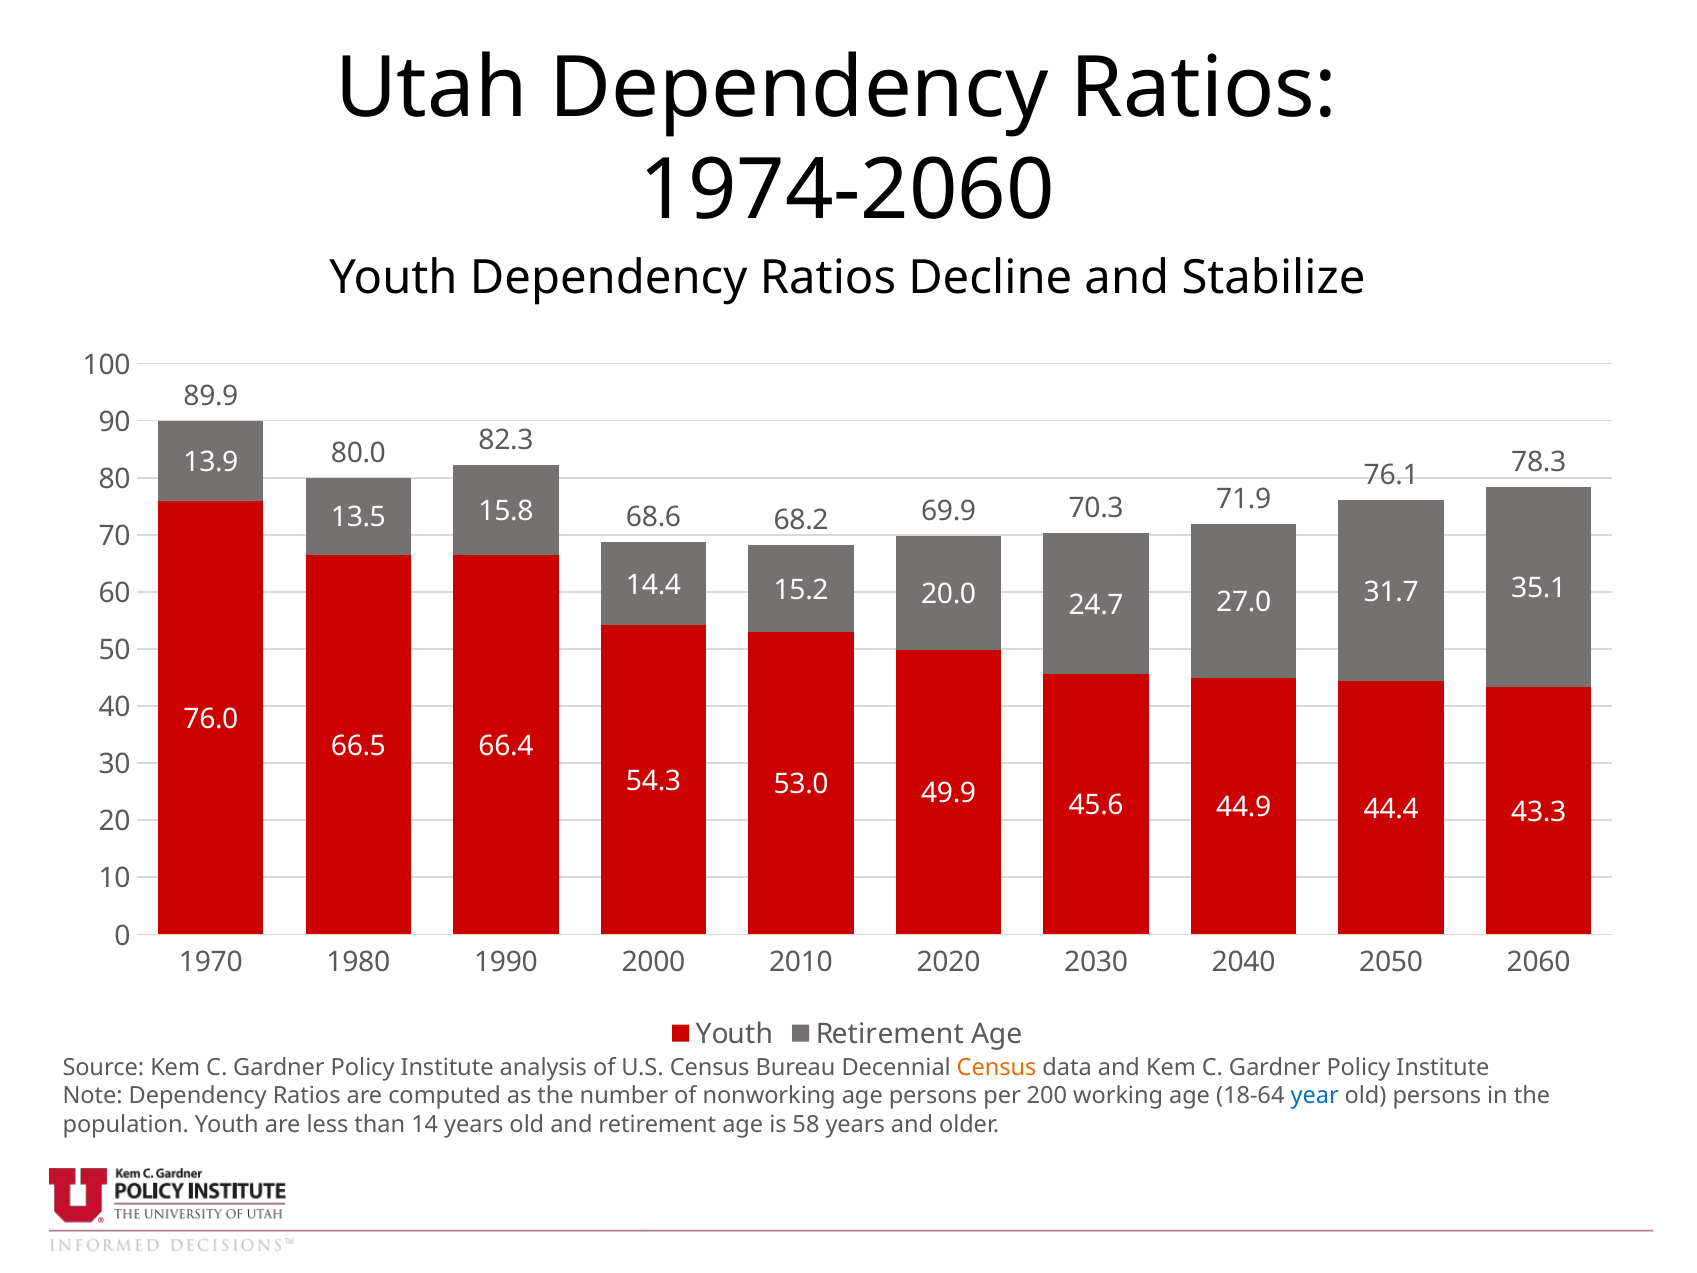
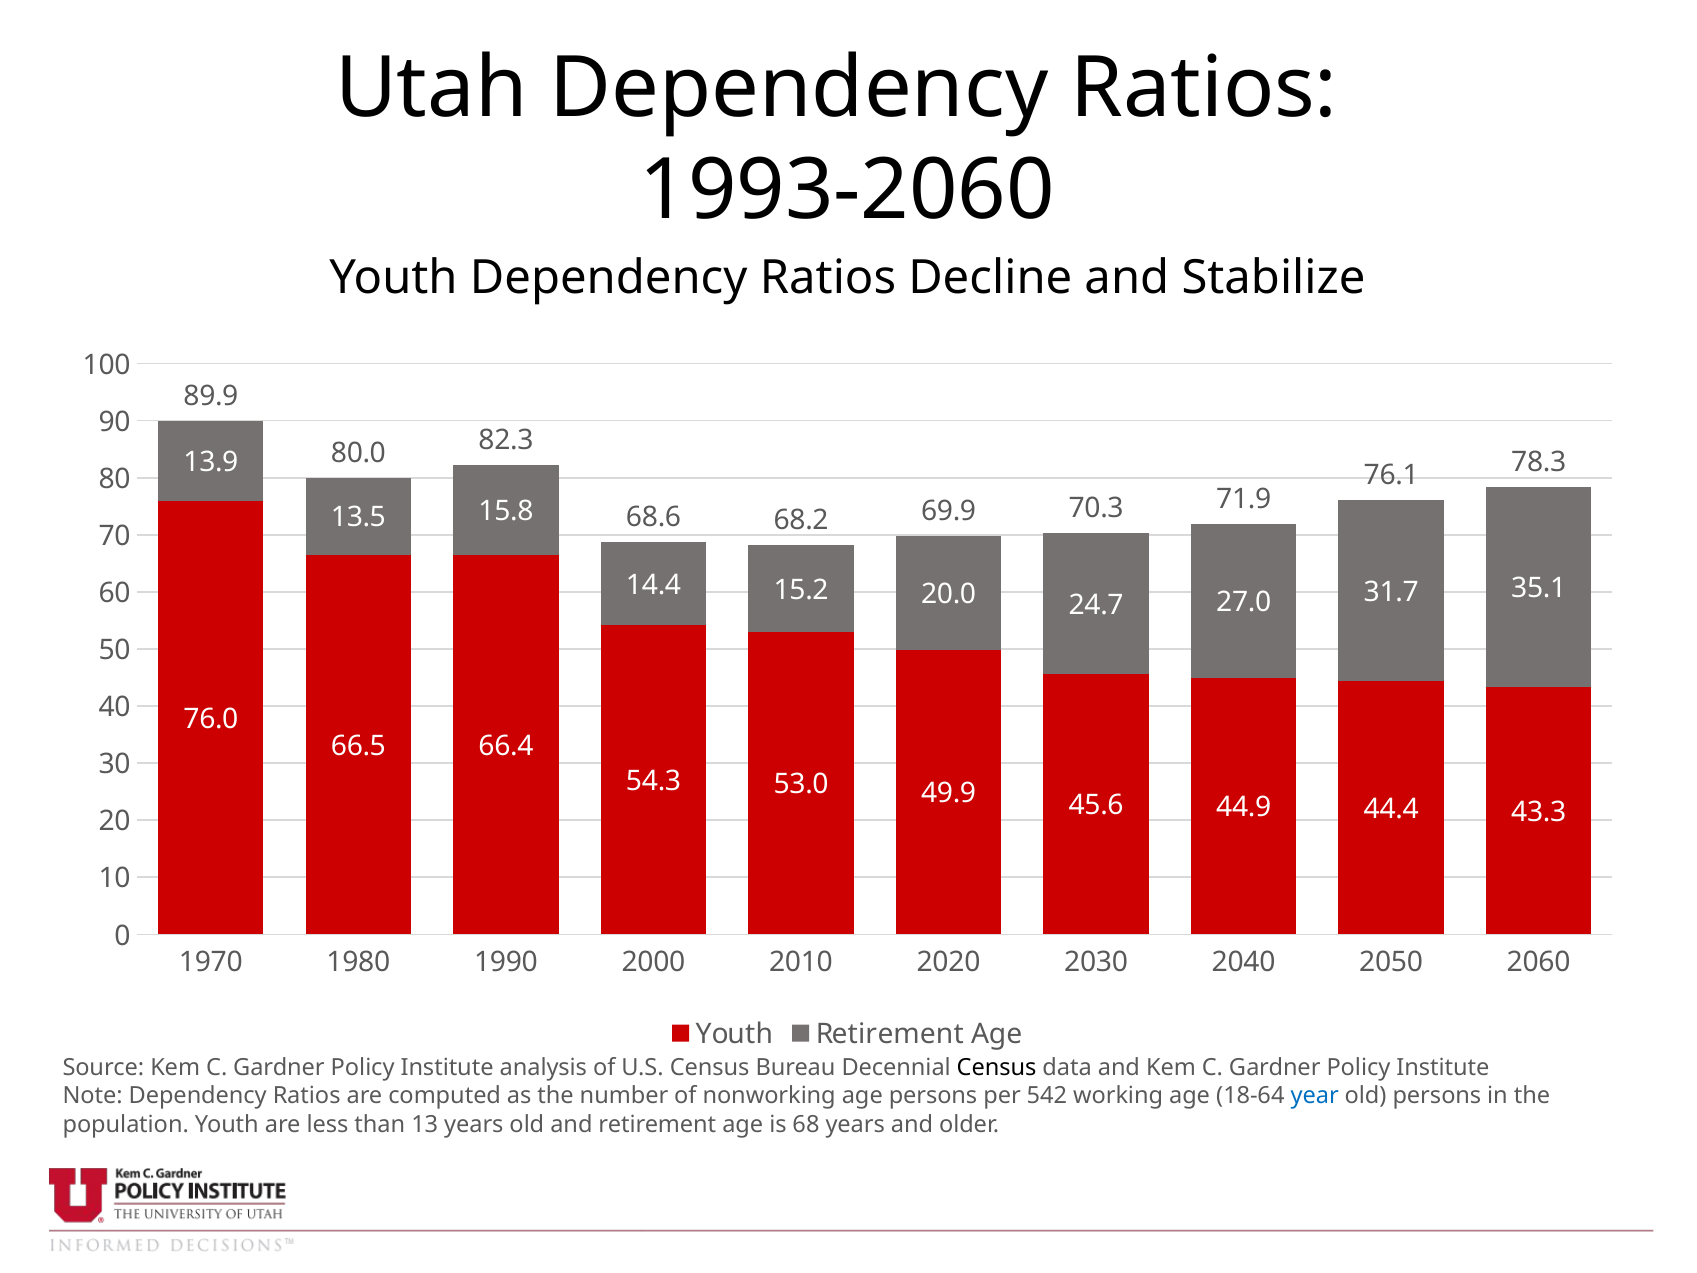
1974-2060: 1974-2060 -> 1993-2060 (847, 190)
Census colour: orange -> black (997, 1068)
200: 200 -> 542 (1047, 1096)
14: 14 -> 13 (425, 1124)
58: 58 -> 68 (806, 1124)
